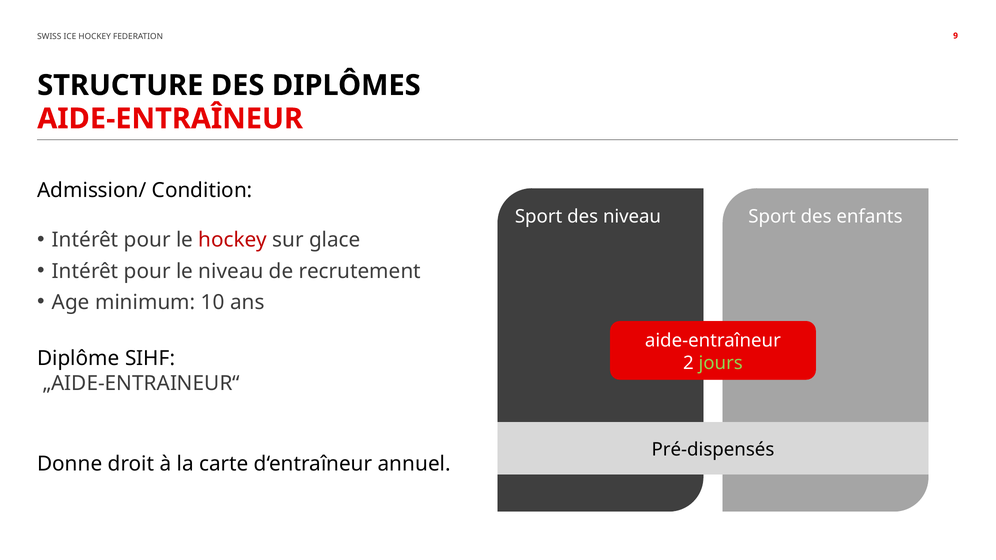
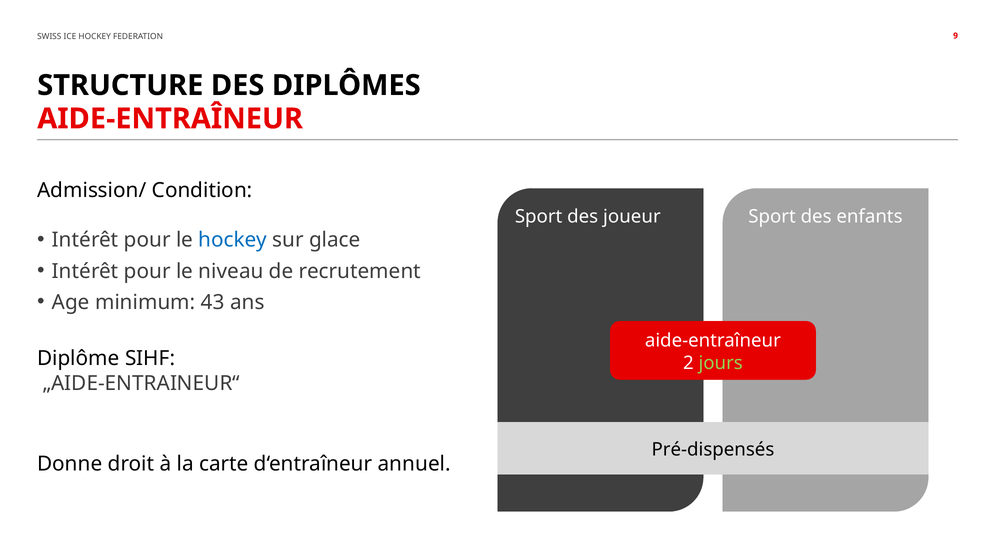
des niveau: niveau -> joueur (632, 217)
hockey colour: red -> blue (233, 240)
10: 10 -> 43 (213, 302)
